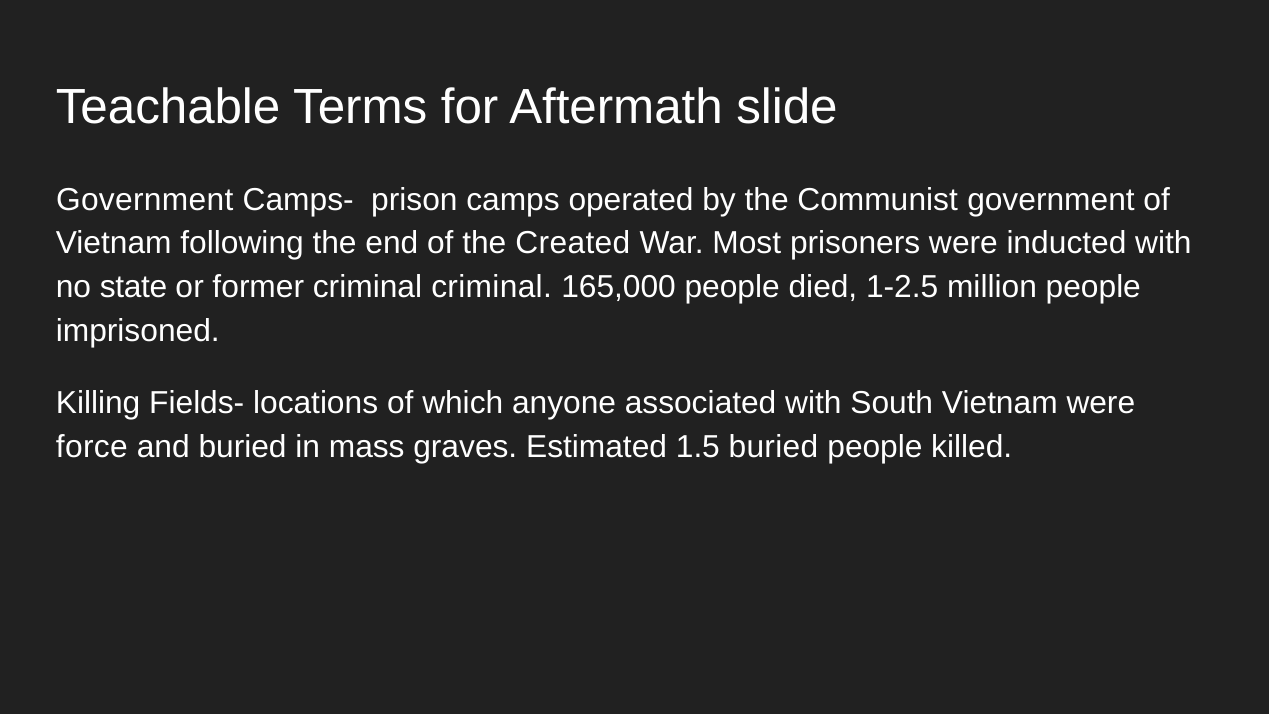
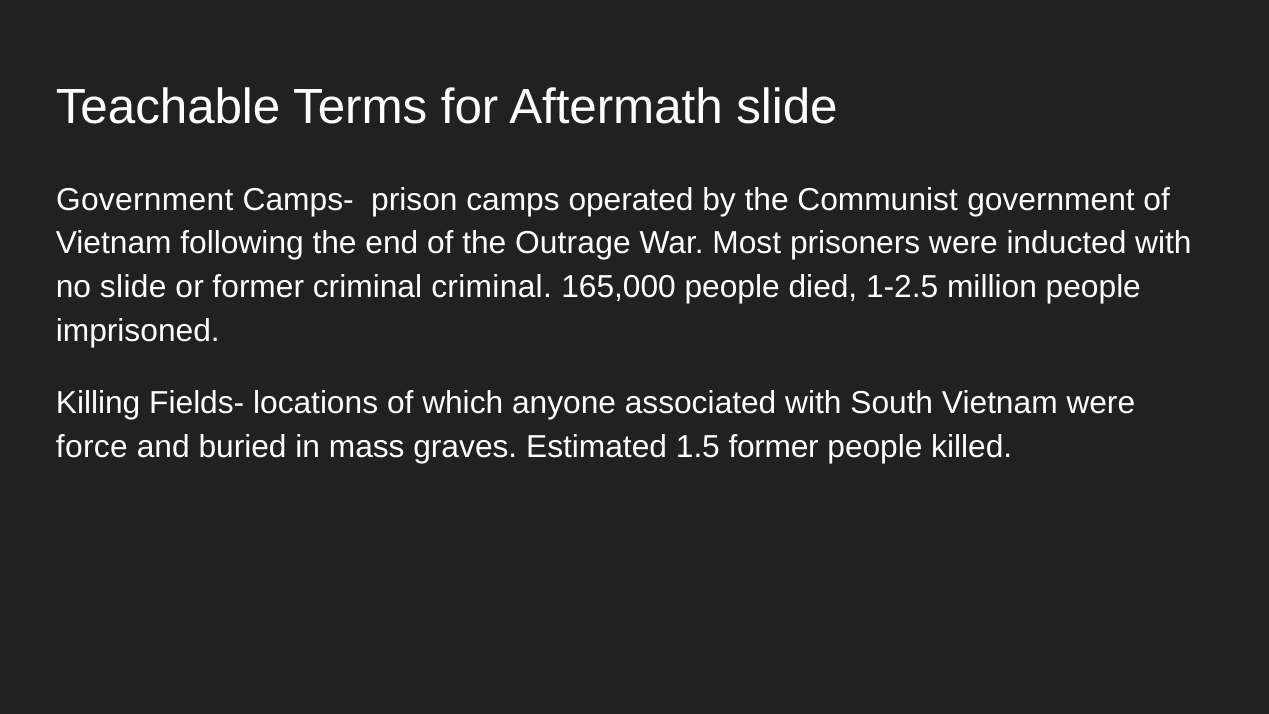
Created: Created -> Outrage (573, 243)
no state: state -> slide (133, 287)
1.5 buried: buried -> former (774, 447)
